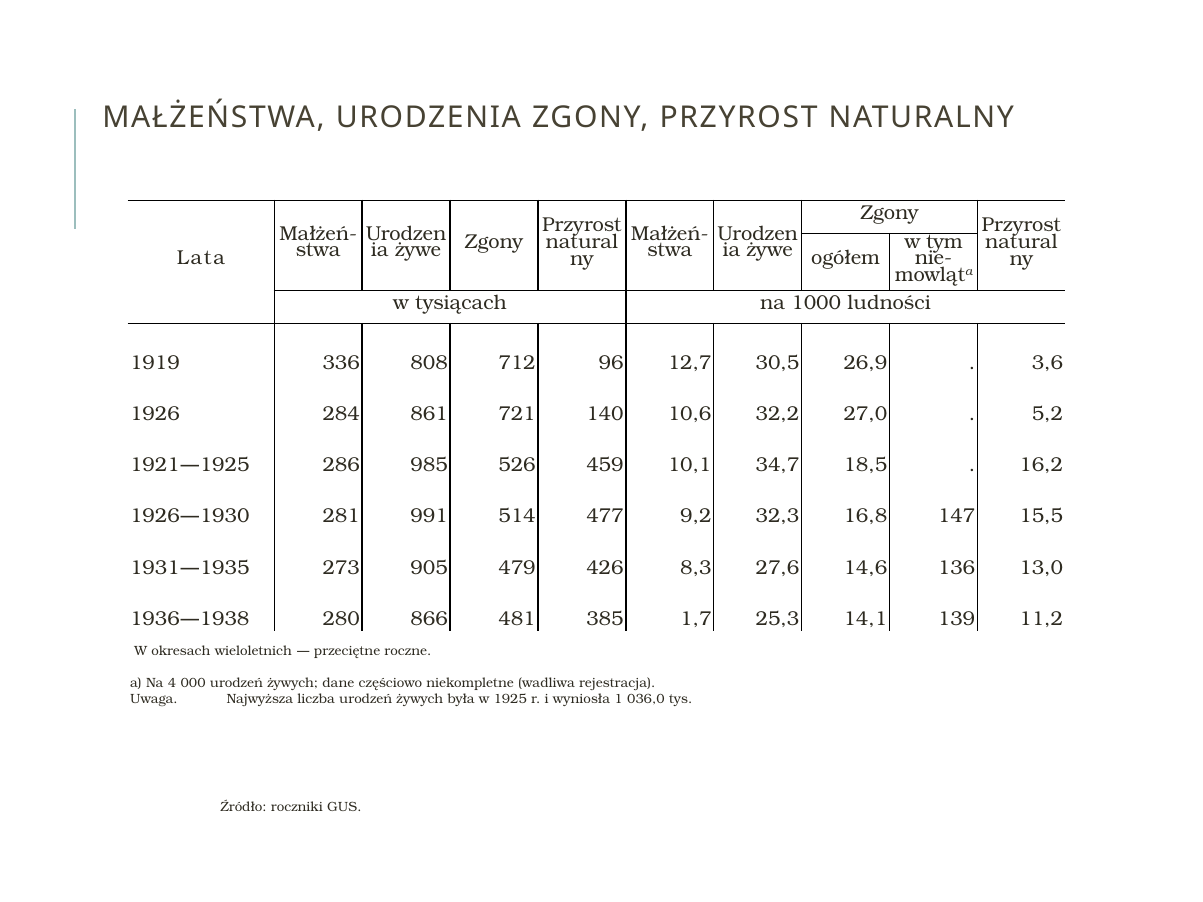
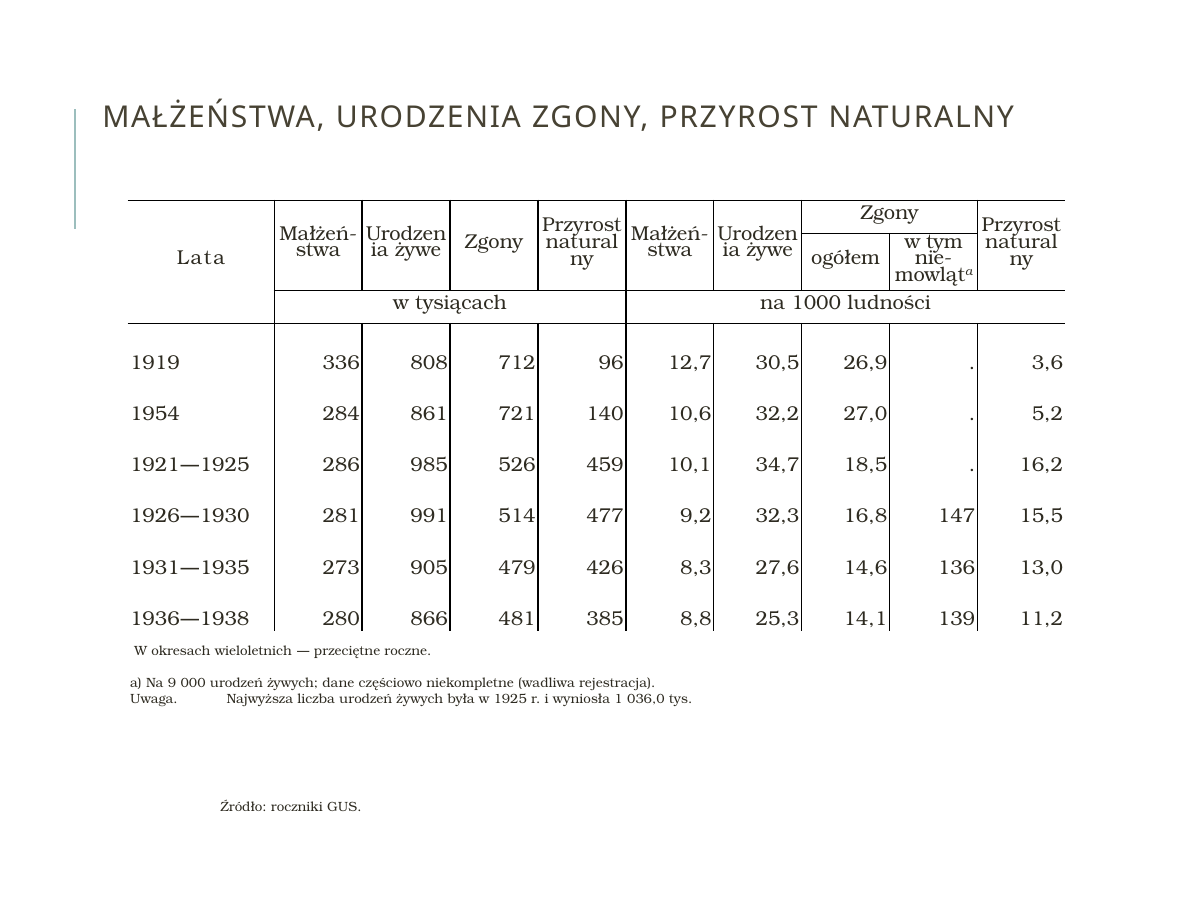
1926: 1926 -> 1954 (155, 414)
1,7: 1,7 -> 8,8 (696, 619)
4: 4 -> 9 (172, 683)
